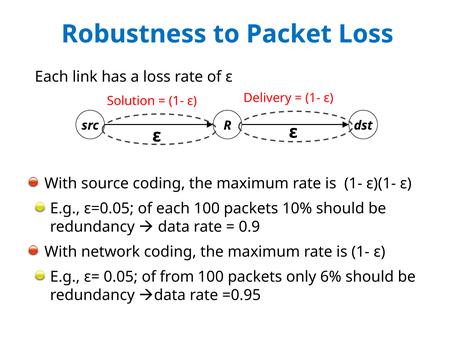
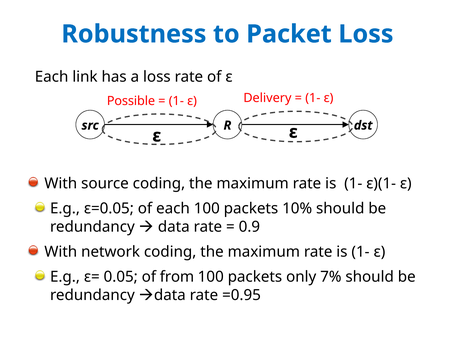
Solution: Solution -> Possible (131, 101)
6%: 6% -> 7% (331, 276)
